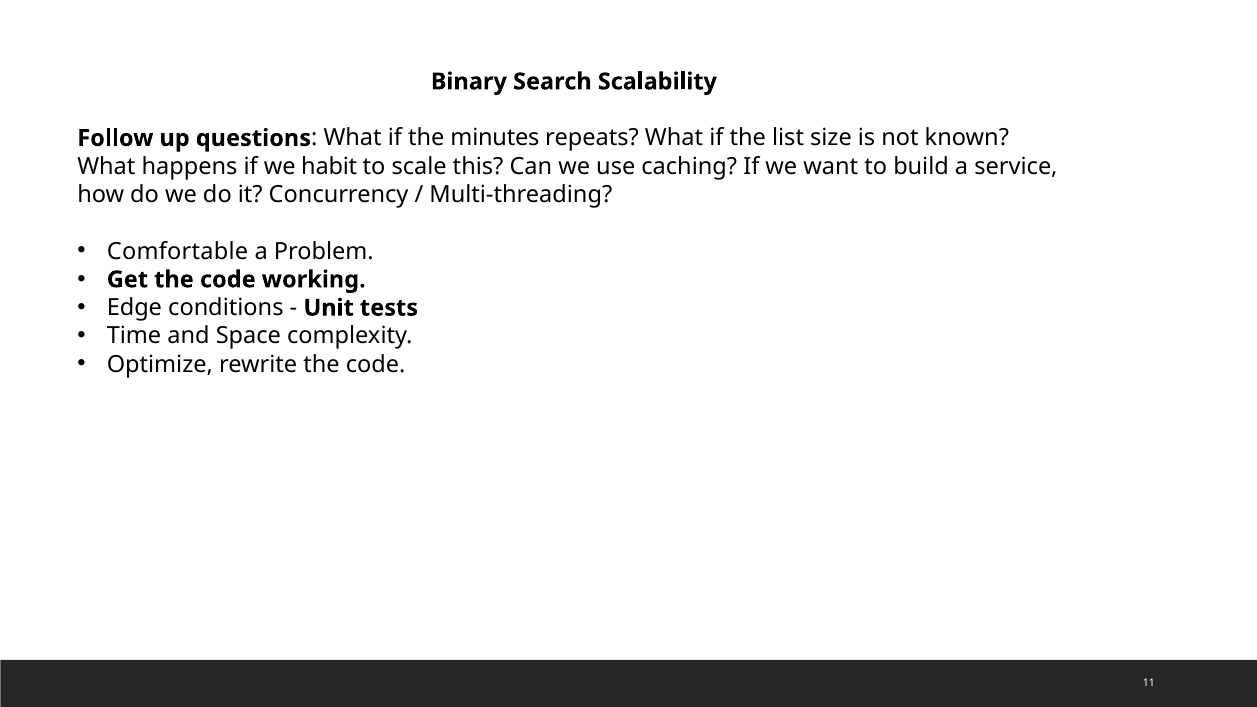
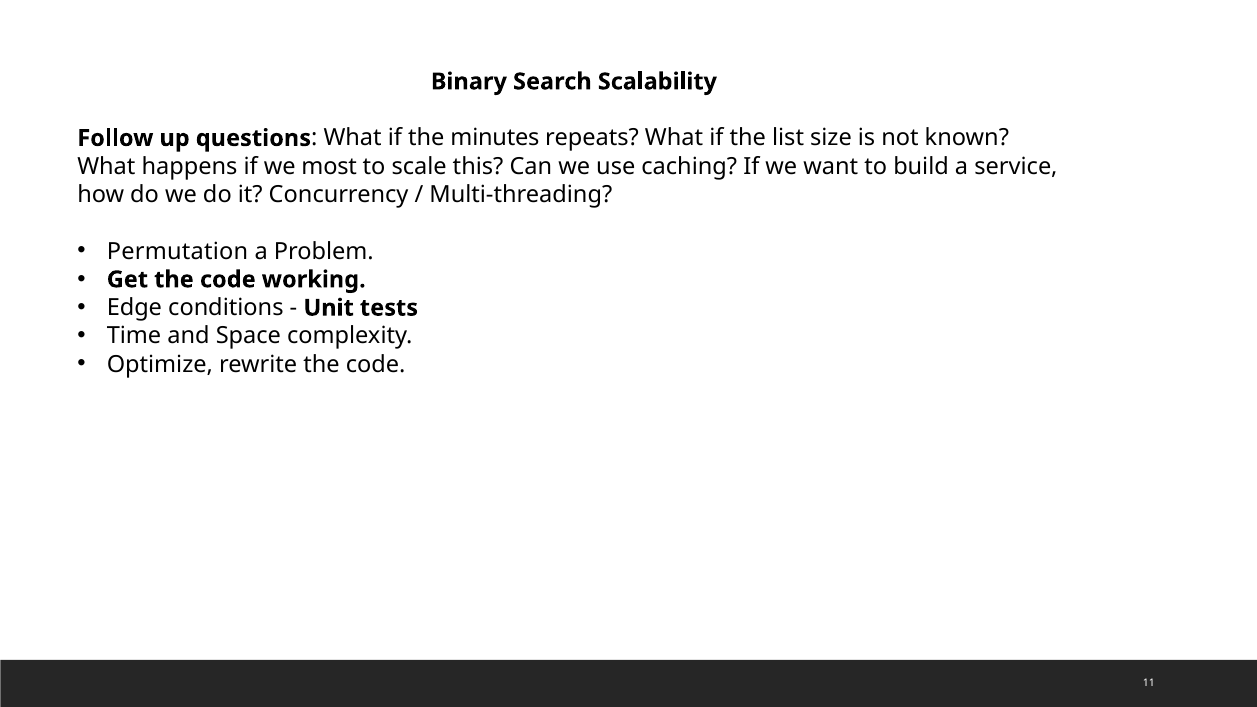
habit: habit -> most (329, 166)
Comfortable: Comfortable -> Permutation (177, 251)
